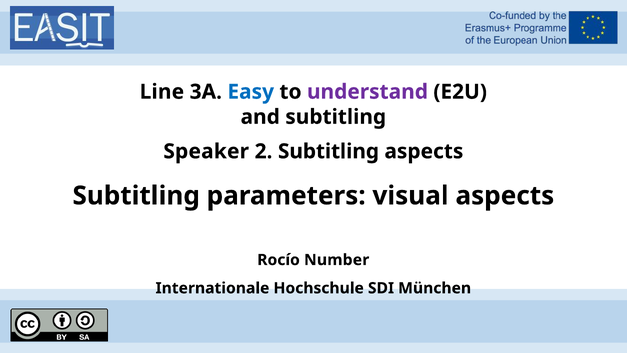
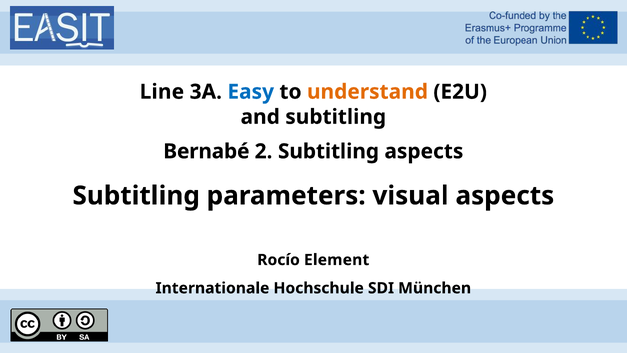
understand colour: purple -> orange (367, 92)
Speaker: Speaker -> Bernabé (206, 151)
Number: Number -> Element (337, 260)
